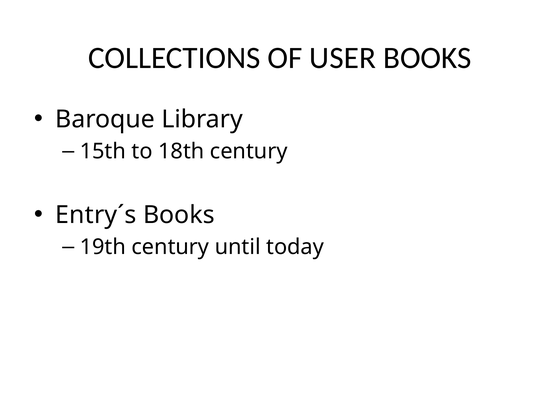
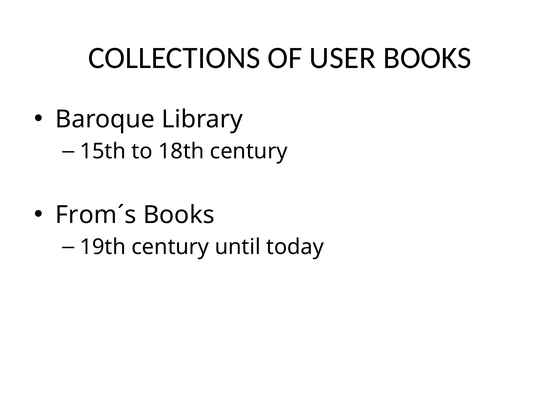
Entry´s: Entry´s -> From´s (96, 215)
